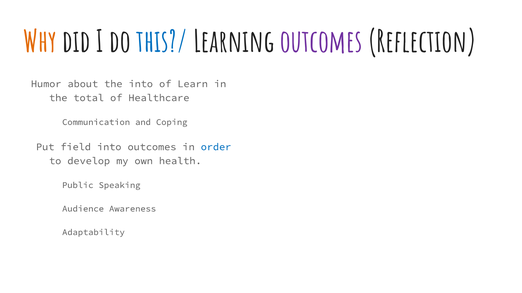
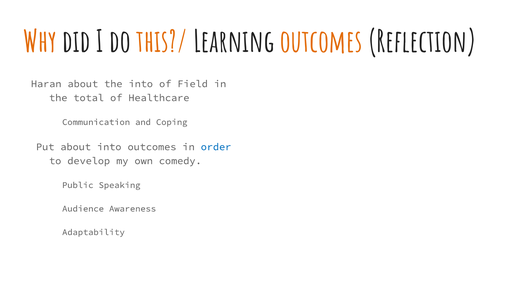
this?/ colour: blue -> orange (162, 42)
outcomes colour: purple -> orange (321, 42)
Humor: Humor -> Haran (46, 84)
Learn: Learn -> Field (193, 84)
Put field: field -> about (76, 147)
health: health -> comedy (180, 161)
